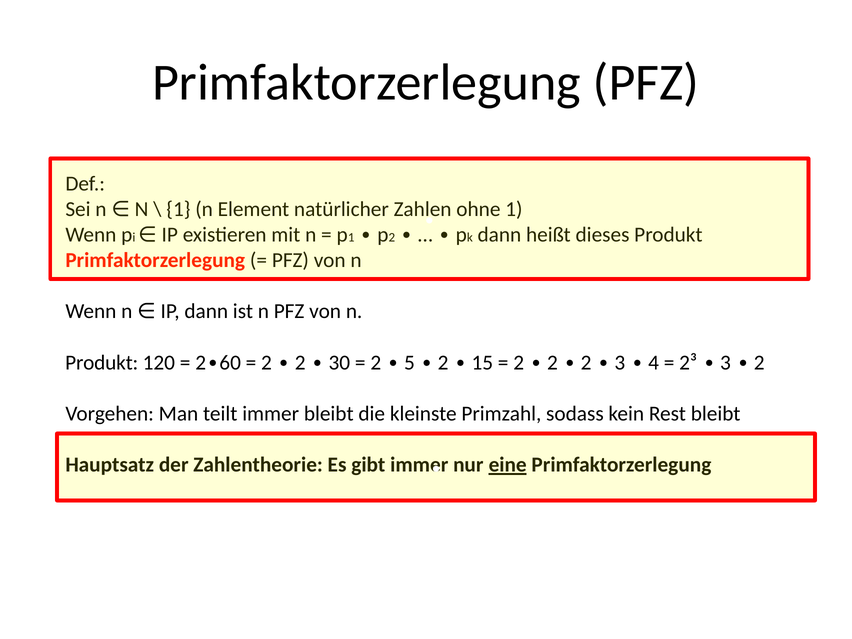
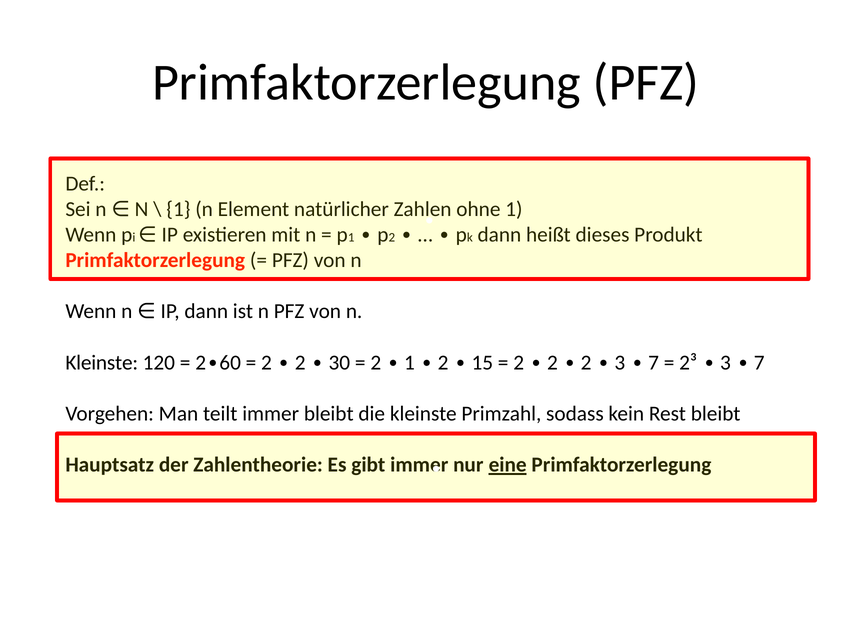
Produkt: Produkt -> Kleinste (102, 363)
2 5: 5 -> 1 (409, 363)
2 3 4: 4 -> 7 (654, 363)
2³ 3 2: 2 -> 7 (759, 363)
